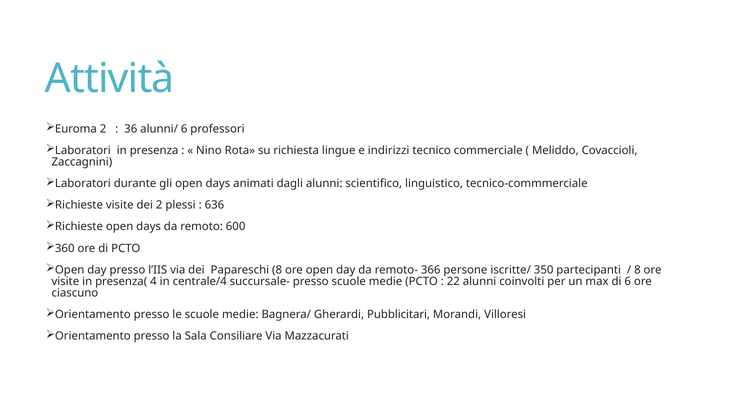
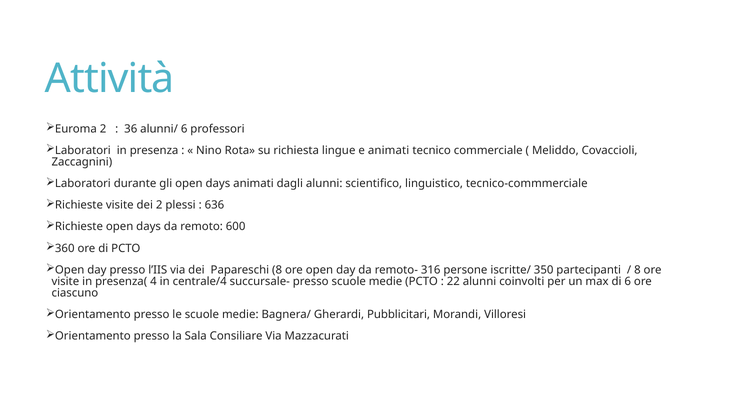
e indirizzi: indirizzi -> animati (389, 150)
366: 366 -> 316 (431, 270)
